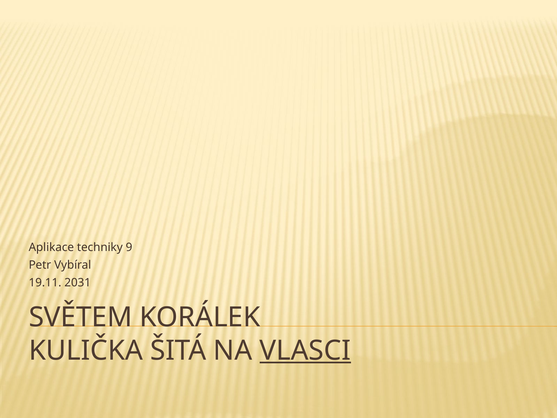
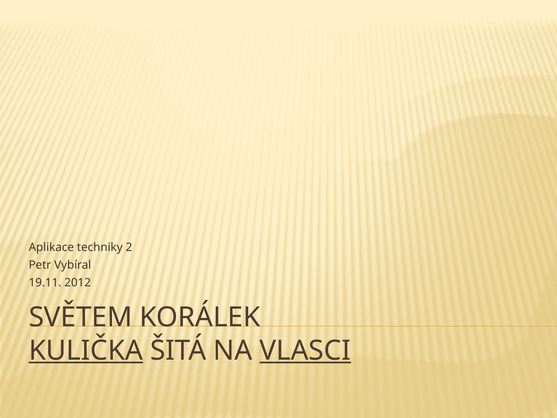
9: 9 -> 2 (129, 247)
2031: 2031 -> 2012 (78, 282)
KULIČKA underline: none -> present (86, 350)
